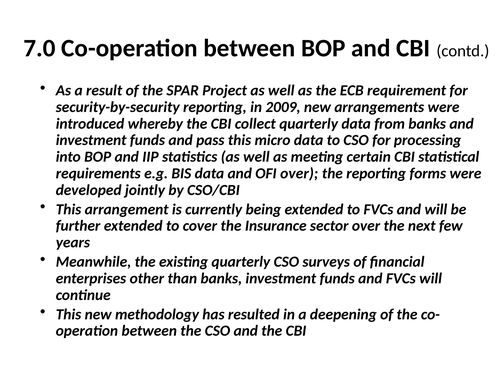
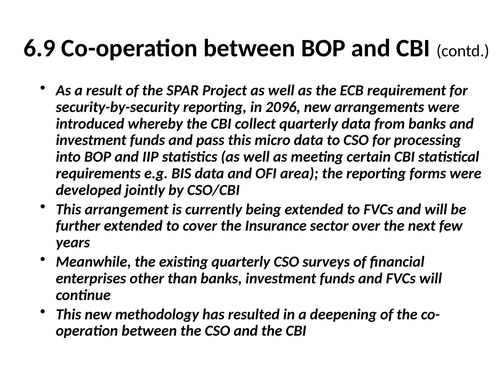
7.0: 7.0 -> 6.9 (40, 48)
2009: 2009 -> 2096 (283, 107)
OFI over: over -> area (299, 173)
